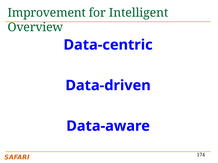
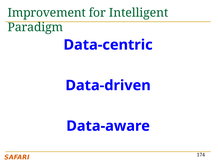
Overview: Overview -> Paradigm (35, 27)
